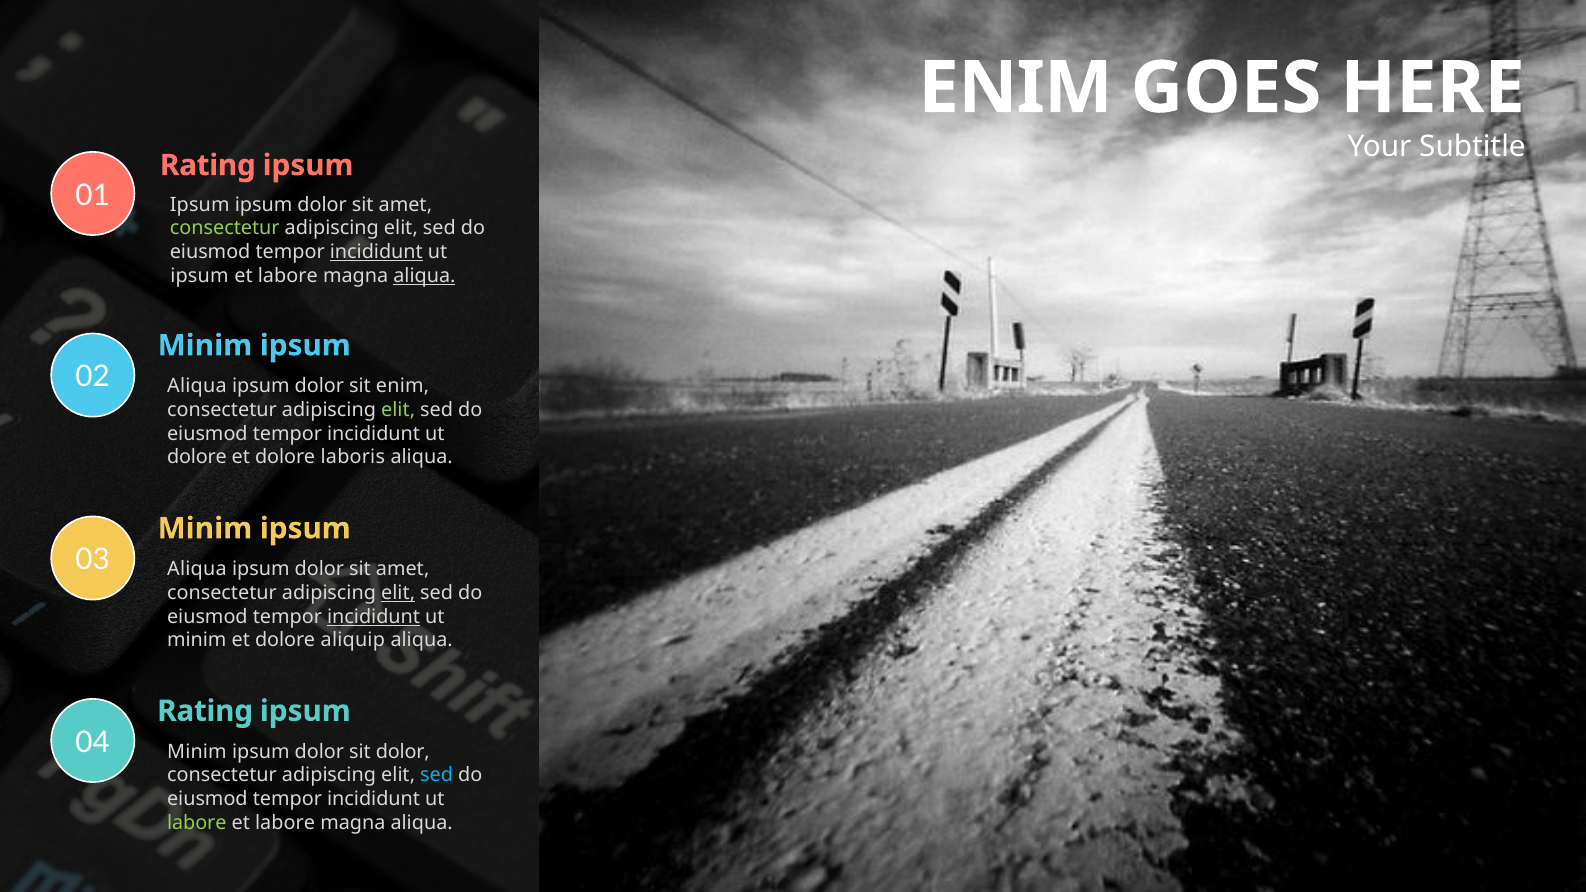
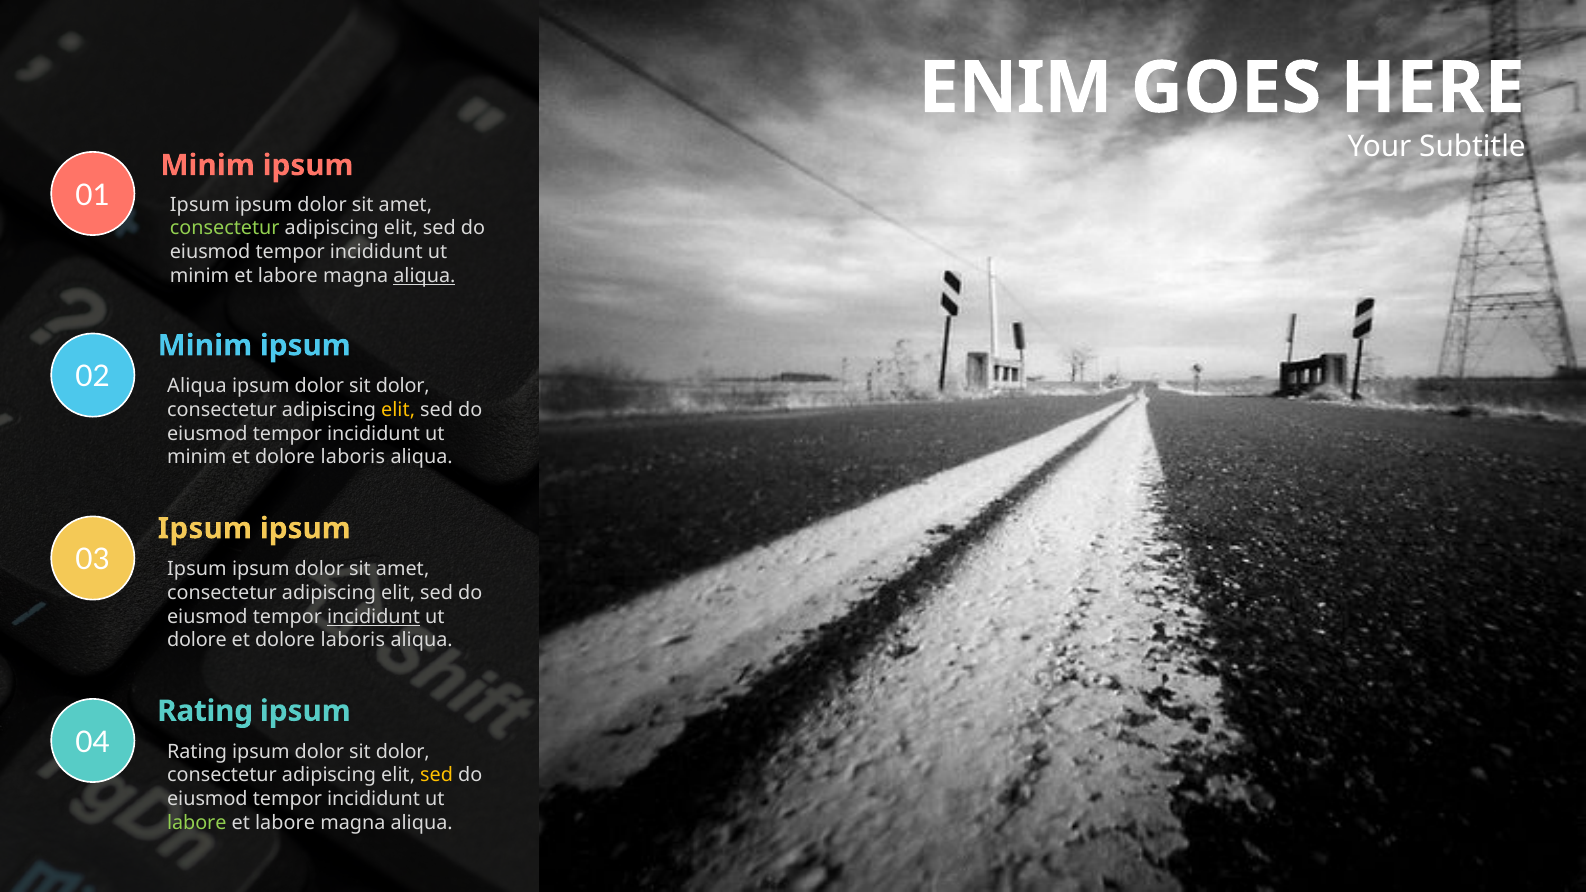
Rating: Rating -> Minim (208, 165)
incididunt underline: present -> none (376, 252)
ipsum: ipsum -> minim (200, 276)
enim: enim -> dolor (403, 386)
elit colour: light green -> yellow (398, 410)
dolore: dolore -> minim (197, 458)
Minim: Minim -> Ipsum (205, 529)
Aliqua: Aliqua -> Ipsum (197, 569)
elit underline: present -> none (398, 593)
minim: minim -> dolore (197, 641)
aliquip: aliquip -> laboris (353, 641)
Minim: Minim -> Rating (197, 752)
sed colour: light blue -> yellow (437, 775)
